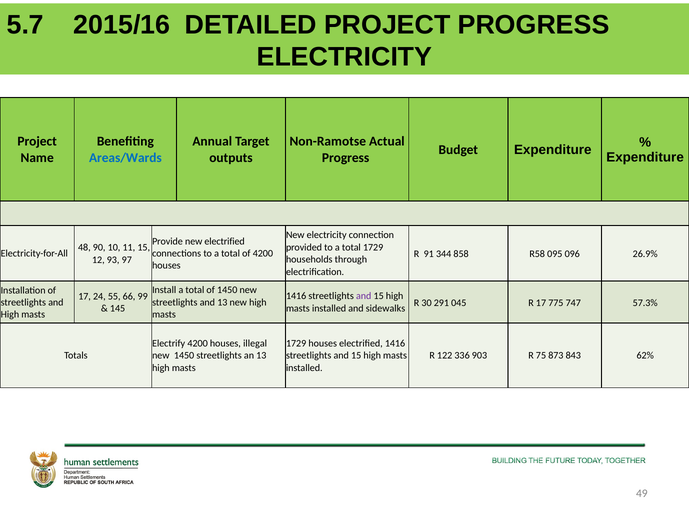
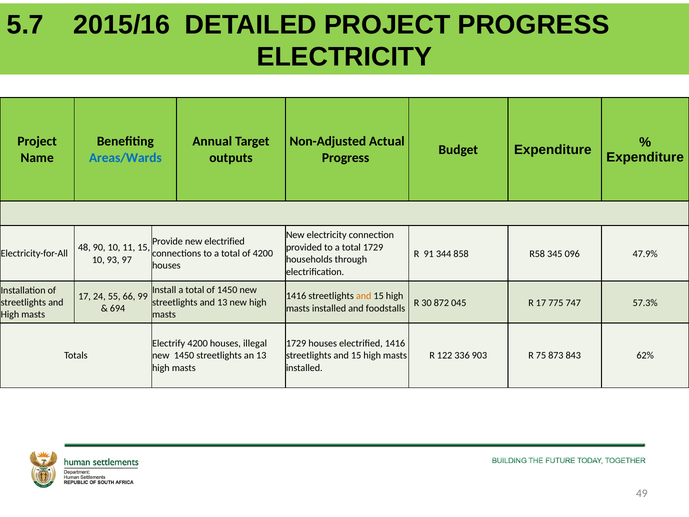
Non-Ramotse: Non-Ramotse -> Non-Adjusted (328, 141)
095: 095 -> 345 (555, 254)
26.9%: 26.9% -> 47.9% (645, 254)
12: 12 -> 10 (98, 260)
and colour: purple -> orange (364, 296)
291: 291 -> 872 (441, 303)
sidewalks: sidewalks -> foodstalls (386, 308)
145: 145 -> 694 (118, 308)
